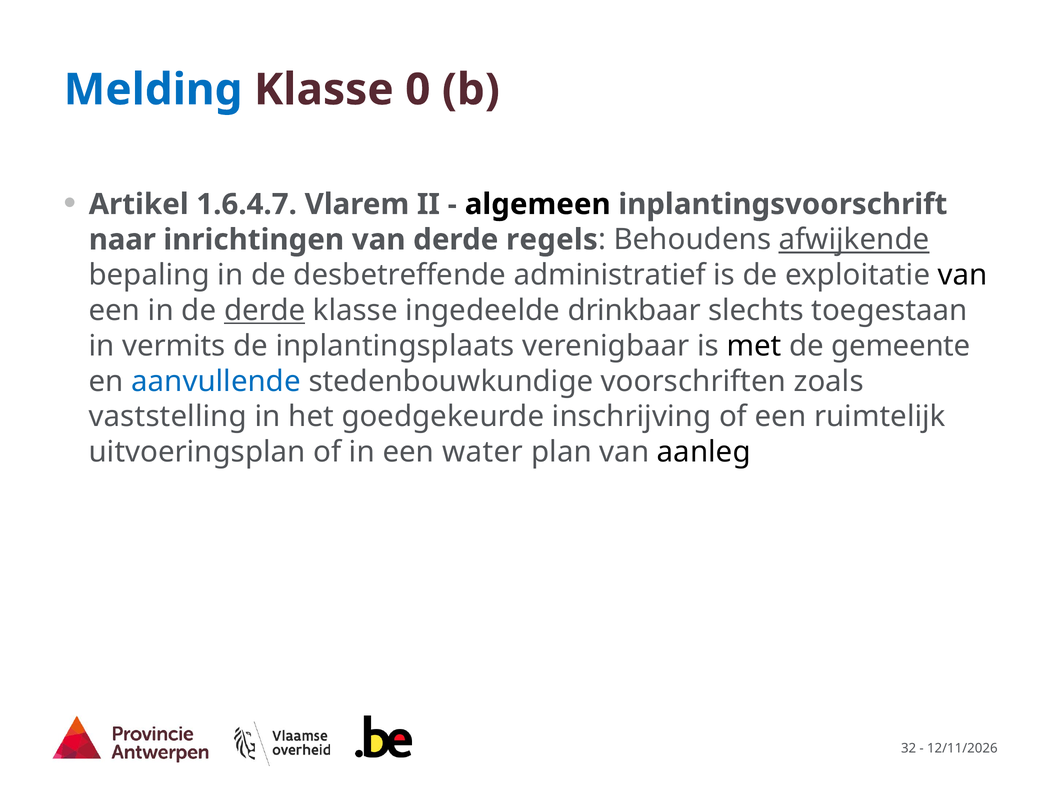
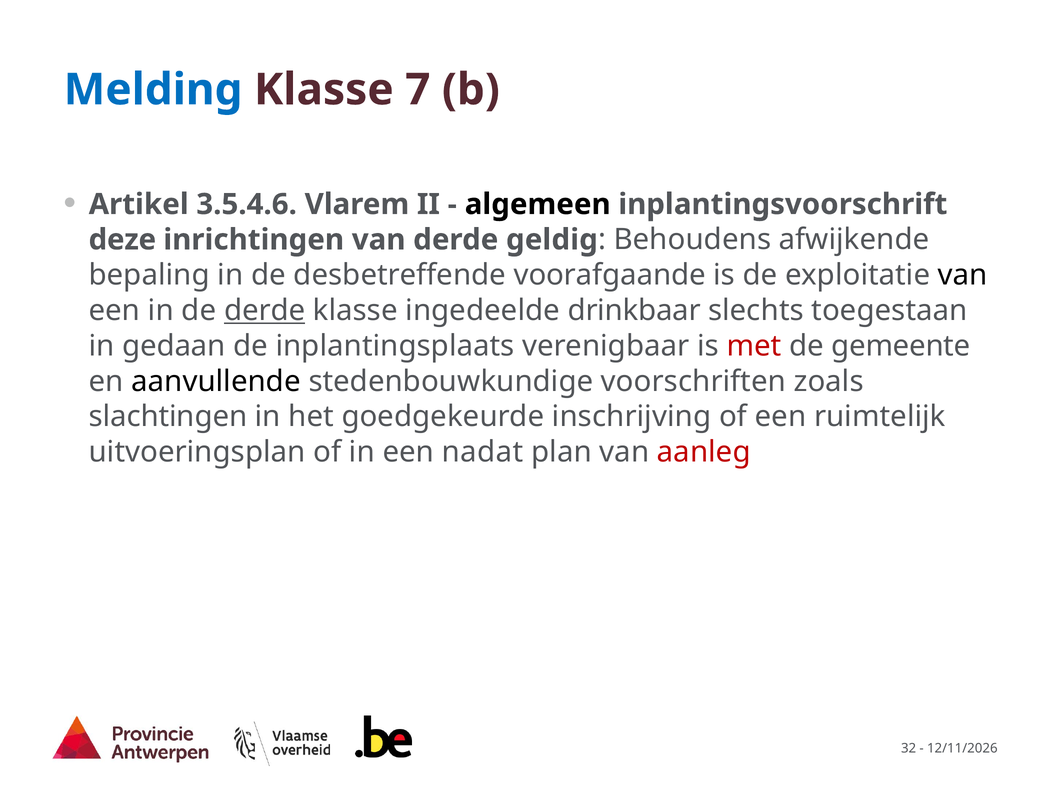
0: 0 -> 7 (418, 90)
1.6.4.7: 1.6.4.7 -> 3.5.4.6 (247, 204)
naar: naar -> deze (122, 240)
regels: regels -> geldig (552, 240)
afwijkende underline: present -> none (854, 240)
administratief: administratief -> voorafgaande (610, 275)
vermits: vermits -> gedaan (174, 346)
met colour: black -> red (754, 346)
aanvullende colour: blue -> black (216, 381)
vaststelling: vaststelling -> slachtingen (168, 417)
water: water -> nadat (483, 452)
aanleg colour: black -> red (704, 452)
